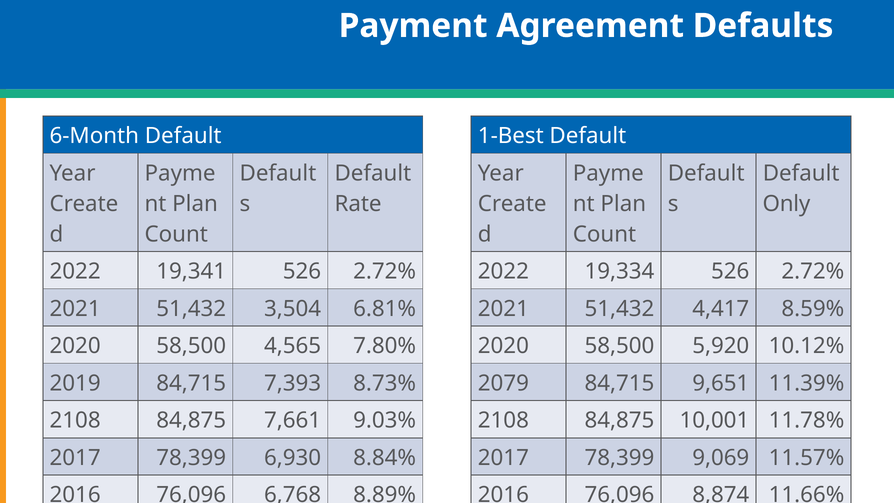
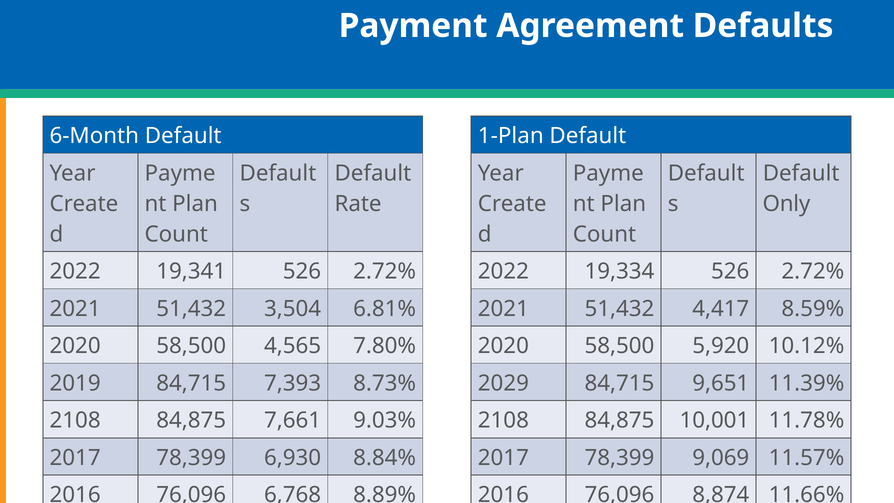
1-Best: 1-Best -> 1-Plan (511, 136)
2079: 2079 -> 2029 (503, 383)
